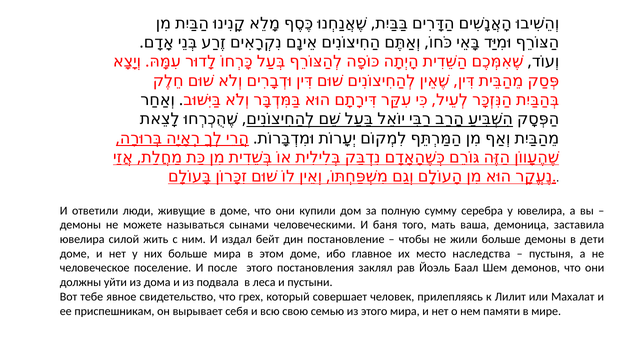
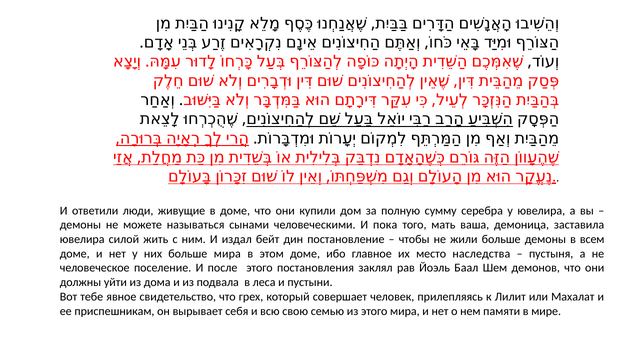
баня: баня -> пока (385, 225)
дети: дети -> всем (592, 240)
